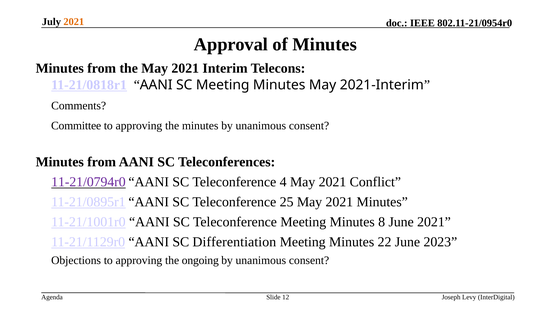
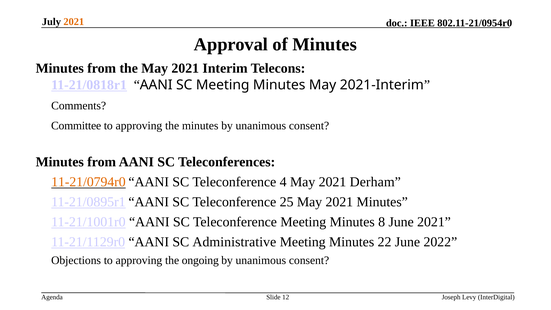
11-21/0794r0 colour: purple -> orange (88, 182)
Conflict: Conflict -> Derham (375, 182)
Differentiation: Differentiation -> Administrative (234, 242)
2023: 2023 -> 2022 (440, 242)
